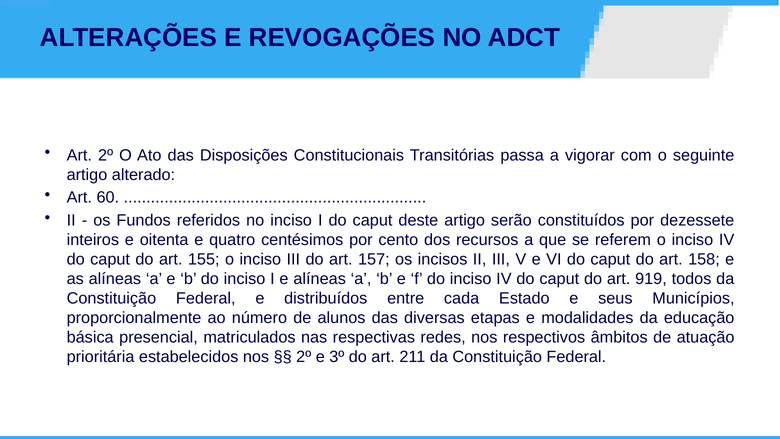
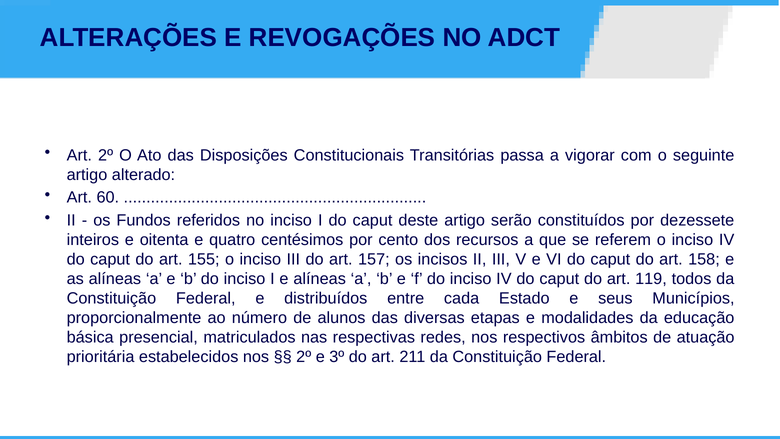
919: 919 -> 119 (651, 279)
